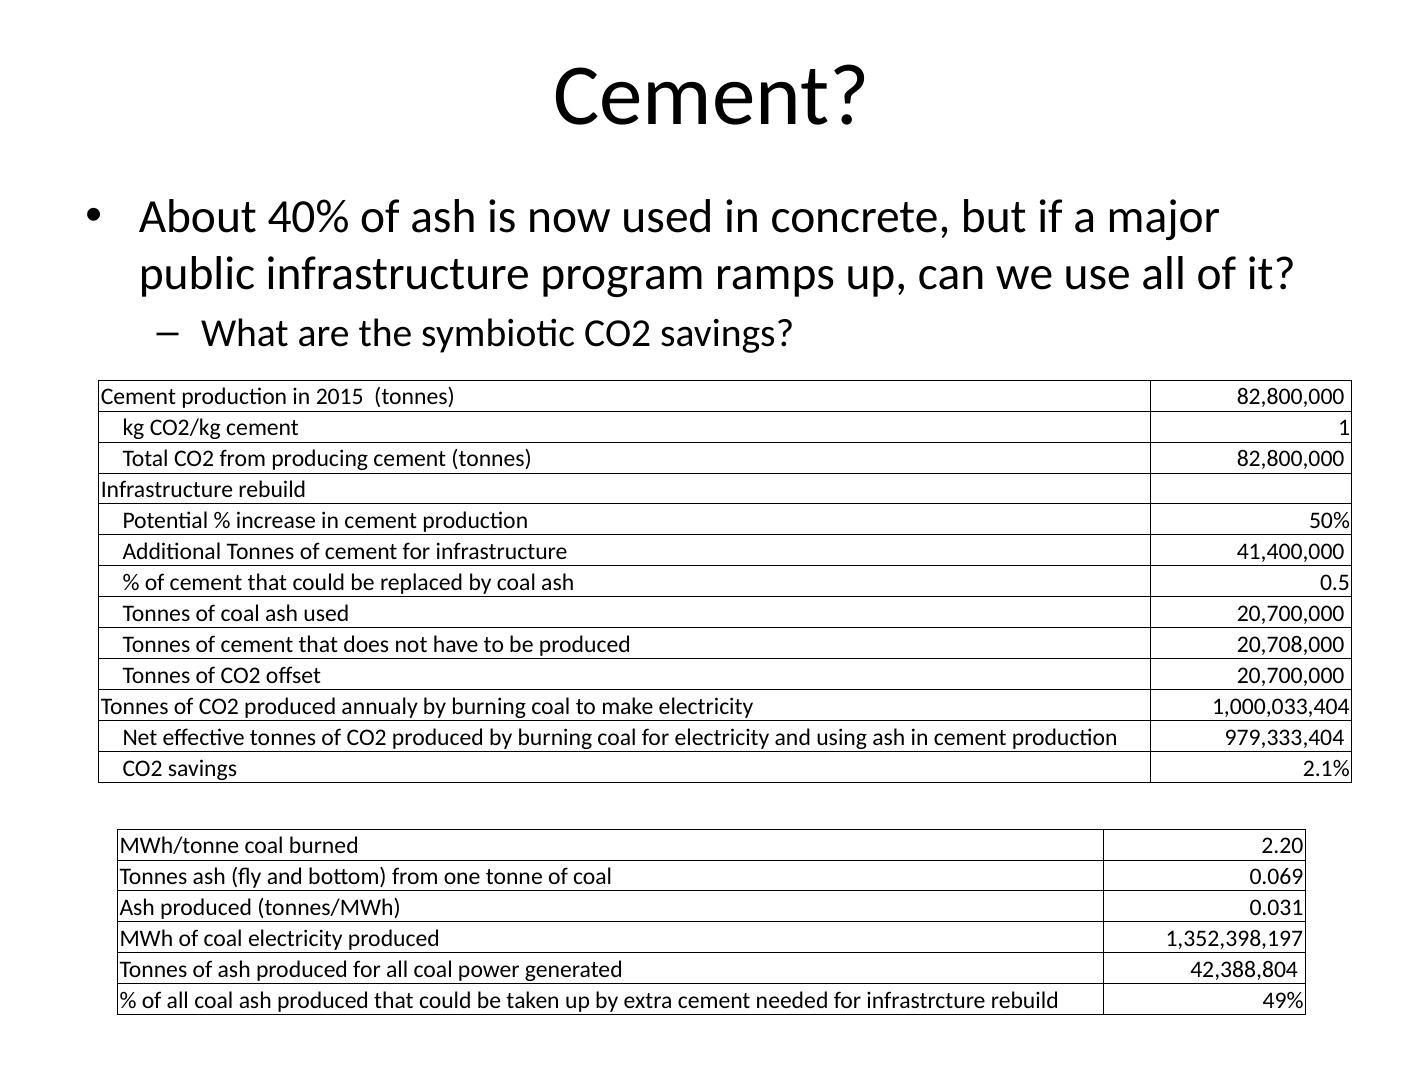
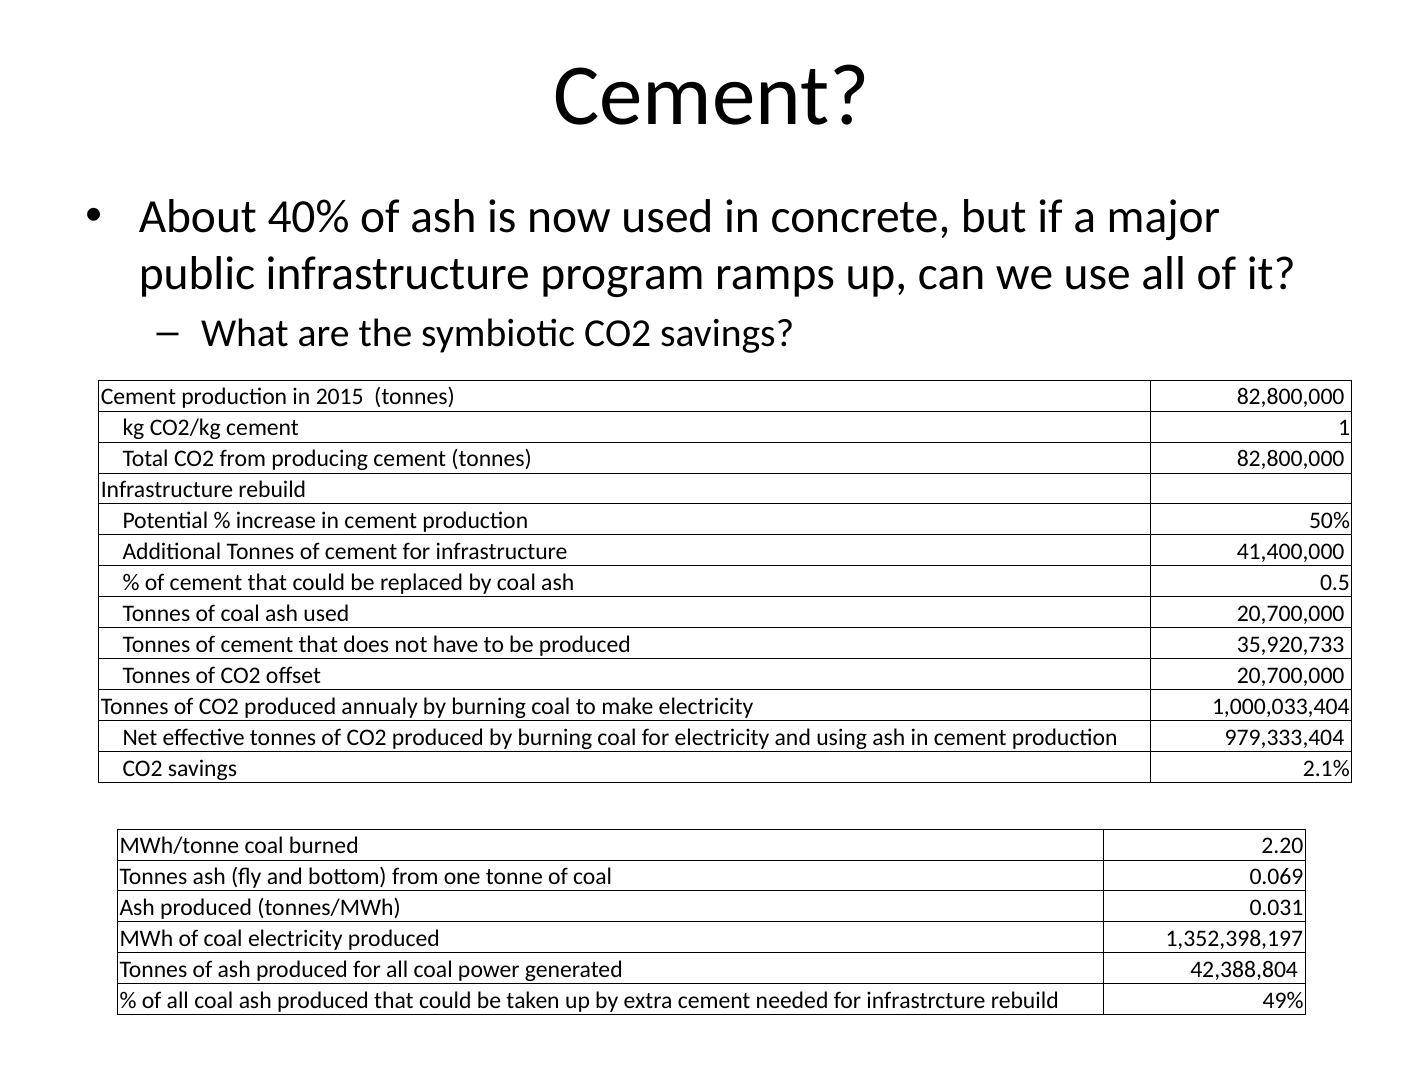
20,708,000: 20,708,000 -> 35,920,733 (1291, 644)
